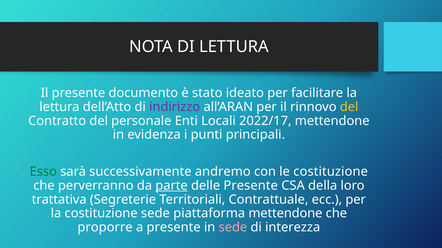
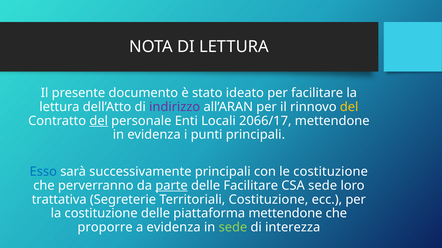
del underline: none -> present (99, 121)
2022/17: 2022/17 -> 2066/17 (265, 121)
Esso colour: green -> blue (43, 172)
successivamente andremo: andremo -> principali (223, 172)
delle Presente: Presente -> Facilitare (251, 186)
CSA della: della -> sede (323, 186)
Territoriali Contrattuale: Contrattuale -> Costituzione (268, 200)
costituzione sede: sede -> delle (155, 214)
a presente: presente -> evidenza (174, 228)
sede colour: pink -> light green (233, 228)
